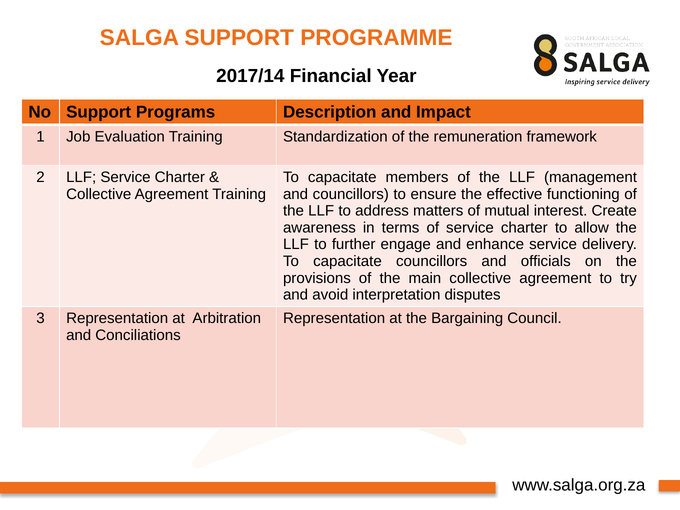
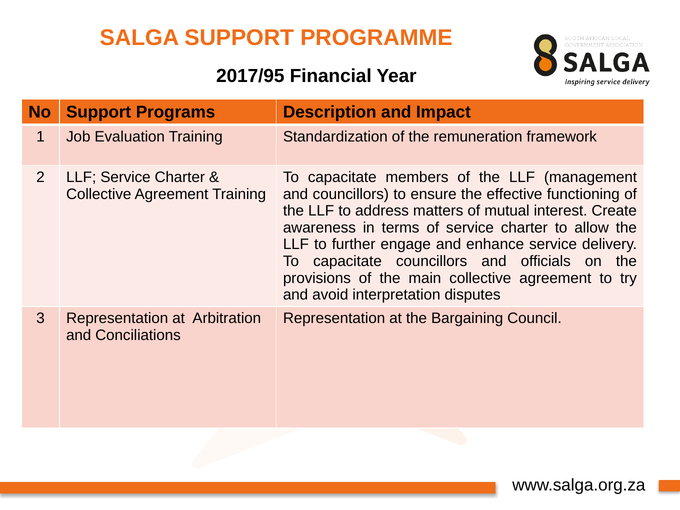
2017/14: 2017/14 -> 2017/95 (250, 76)
